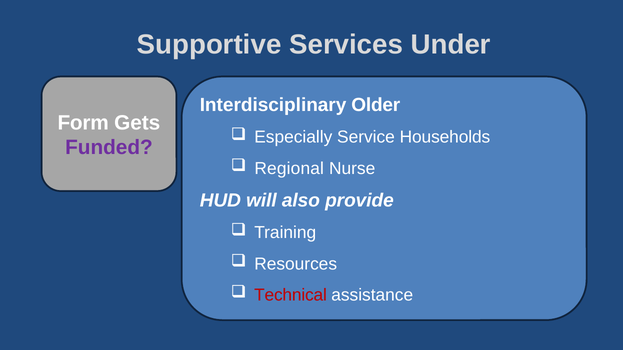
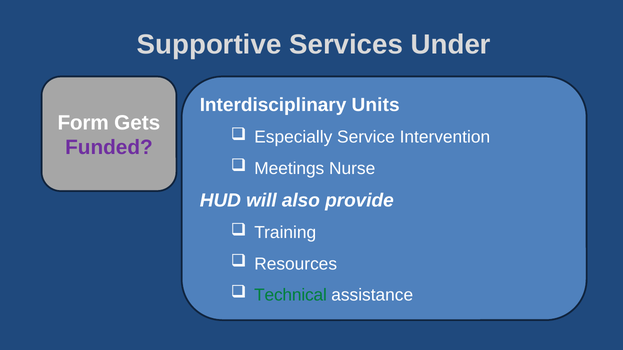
Older: Older -> Units (376, 105)
Households: Households -> Intervention (445, 137)
Regional: Regional -> Meetings (289, 169)
Technical colour: red -> green (291, 295)
